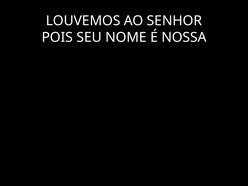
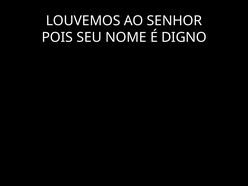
NOSSA: NOSSA -> DIGNO (184, 37)
